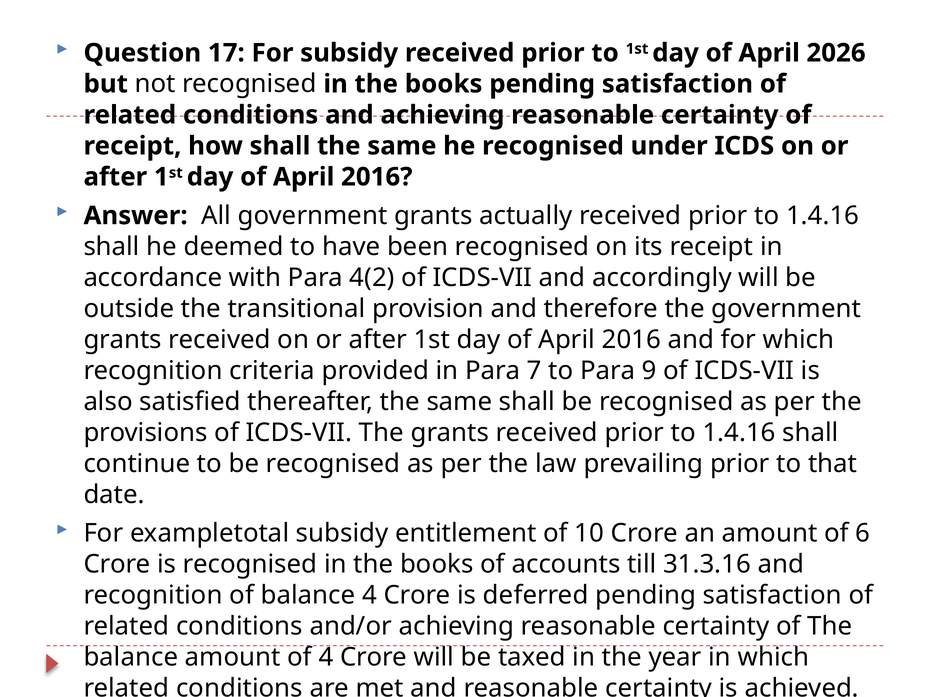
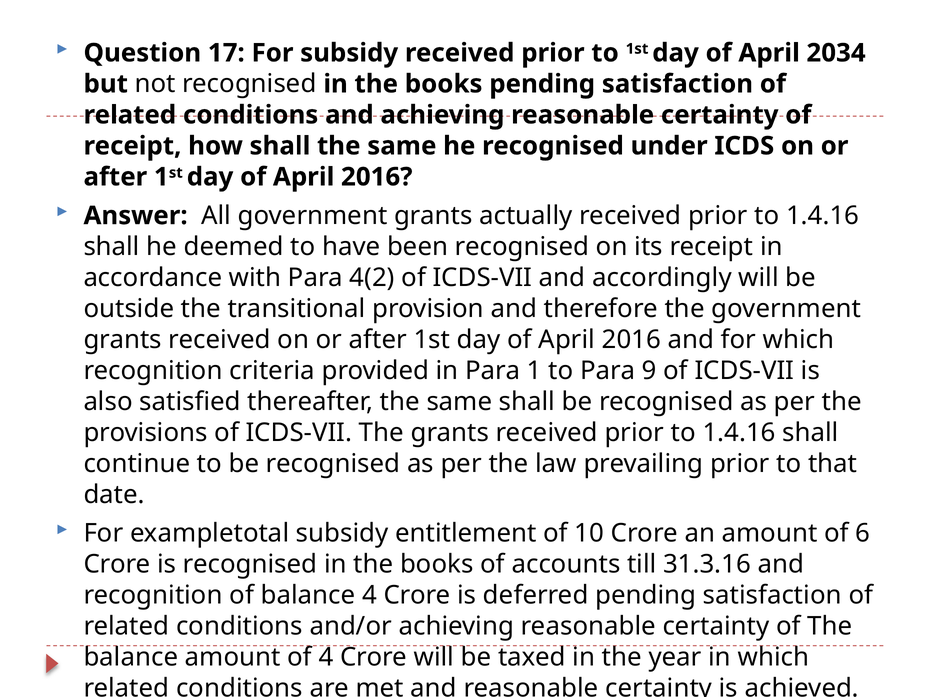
2026: 2026 -> 2034 (836, 53)
7: 7 -> 1 (534, 371)
